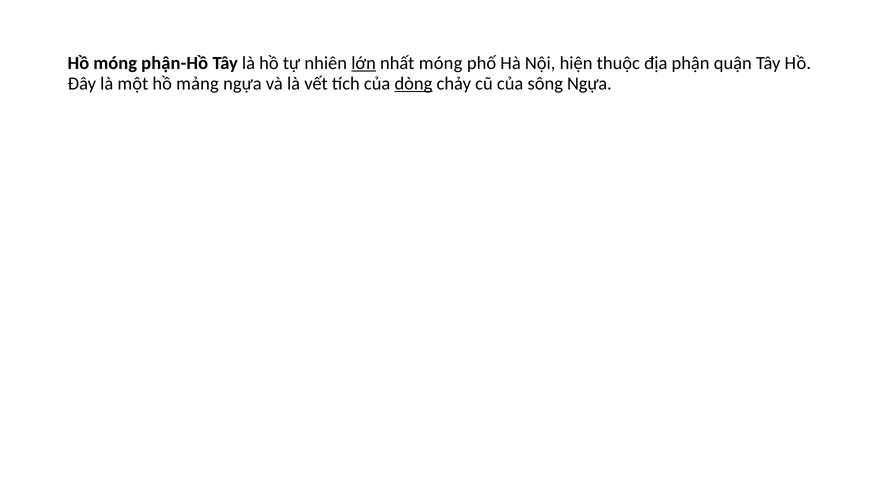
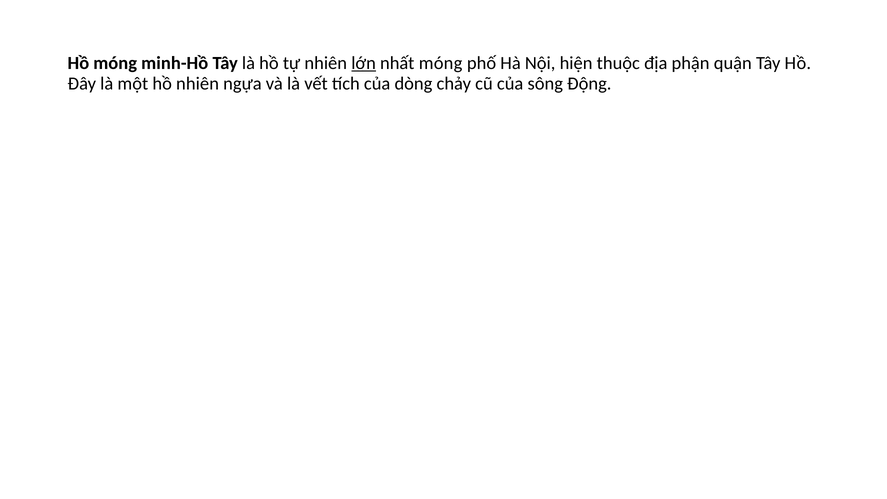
phận-Hồ: phận-Hồ -> minh-Hồ (175, 63)
hồ mảng: mảng -> nhiên (198, 83)
dòng underline: present -> none (413, 83)
sông Ngựa: Ngựa -> Động (589, 83)
